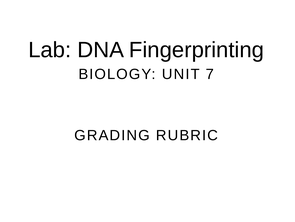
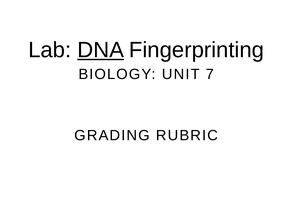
DNA underline: none -> present (101, 50)
